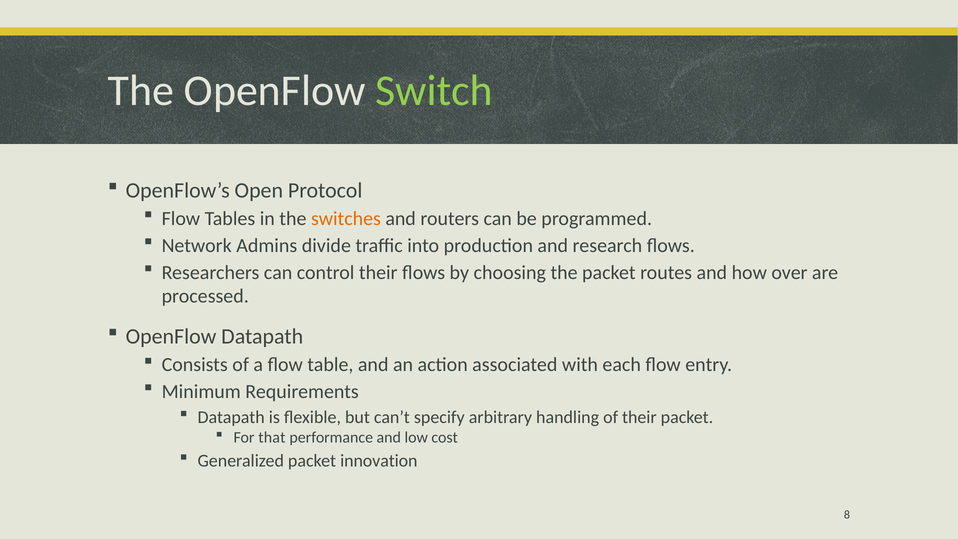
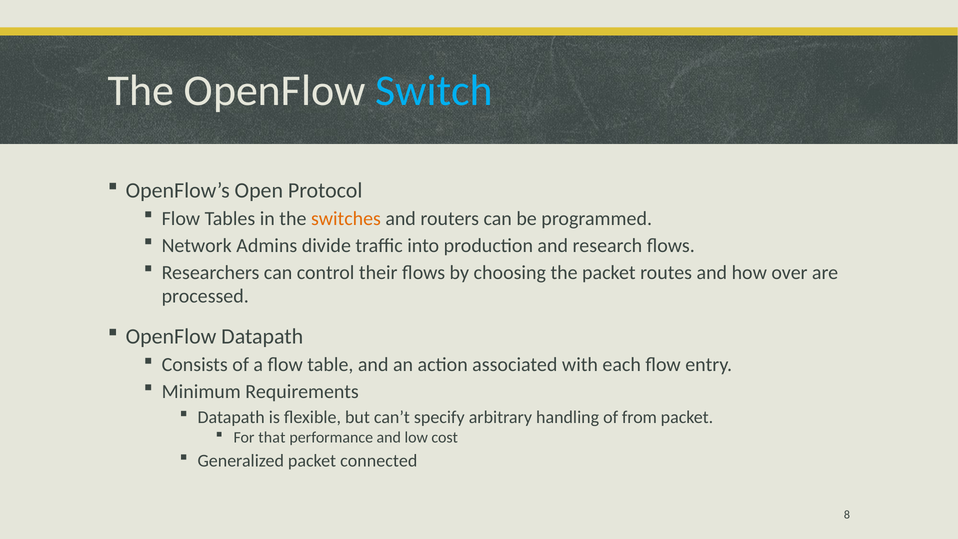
Switch colour: light green -> light blue (434, 91)
of their: their -> from (639, 417)
innovation: innovation -> connected (379, 461)
